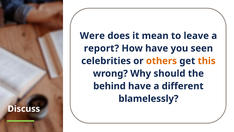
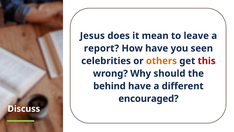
Were: Were -> Jesus (92, 36)
this colour: orange -> red (207, 61)
blamelessly: blamelessly -> encouraged (148, 98)
